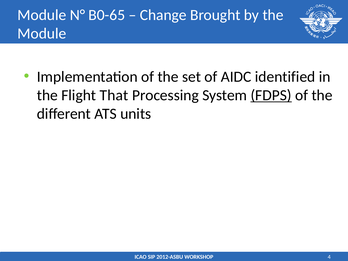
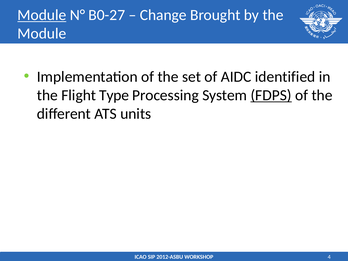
Module underline: none -> present (42, 15)
B0-65: B0-65 -> B0-27 (107, 15)
That: That -> Type (114, 95)
